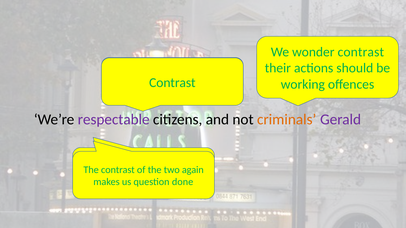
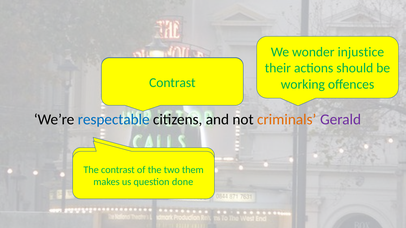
wonder contrast: contrast -> injustice (361, 52)
respectable colour: purple -> blue (114, 120)
again: again -> them (193, 170)
